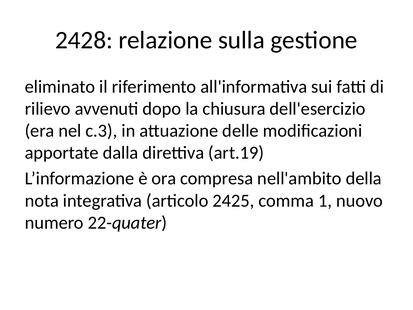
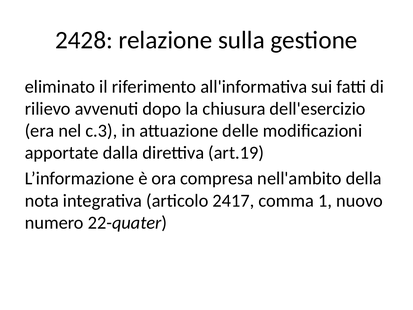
2425: 2425 -> 2417 (233, 200)
